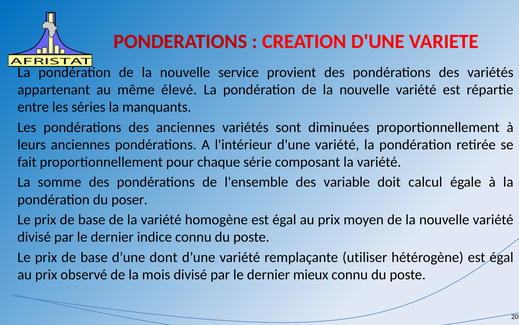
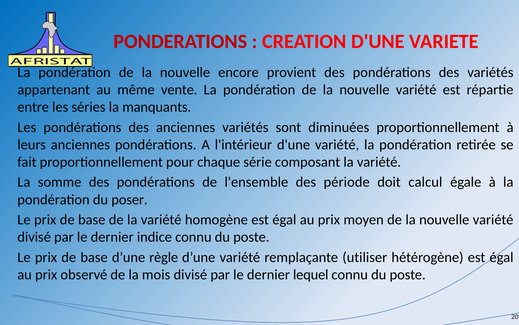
service: service -> encore (239, 72)
élevé: élevé -> vente (179, 90)
variable: variable -> période (347, 182)
dont: dont -> règle (164, 257)
mieux: mieux -> lequel (311, 274)
